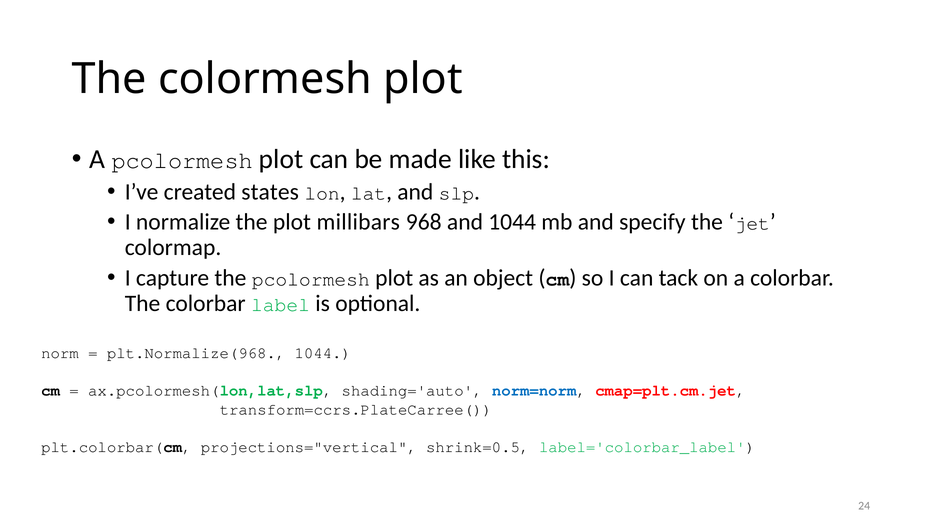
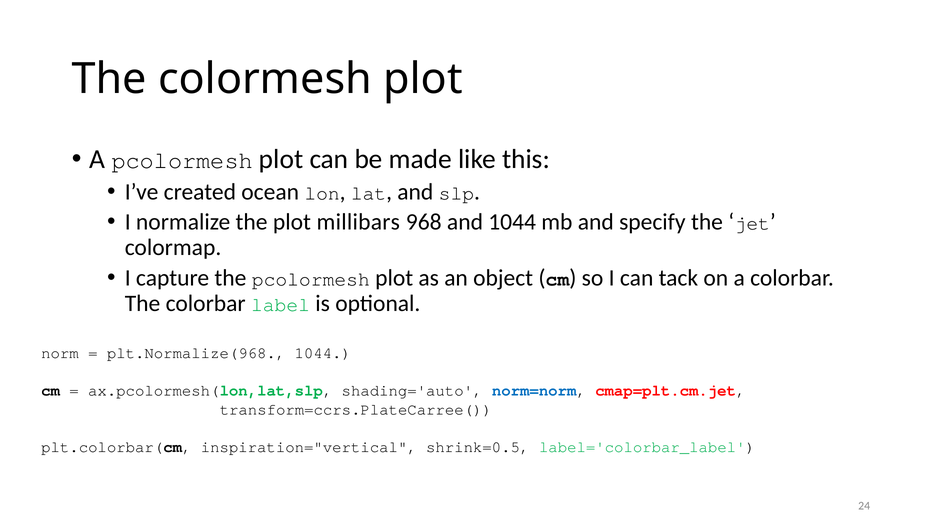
states: states -> ocean (270, 192)
projections="vertical: projections="vertical -> inspiration="vertical (309, 447)
